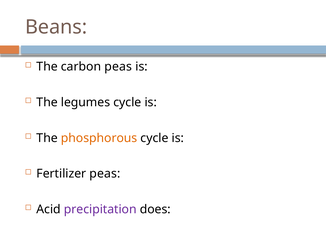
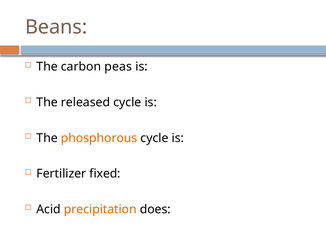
legumes: legumes -> released (86, 103)
Fertilizer peas: peas -> fixed (105, 174)
precipitation colour: purple -> orange (100, 210)
